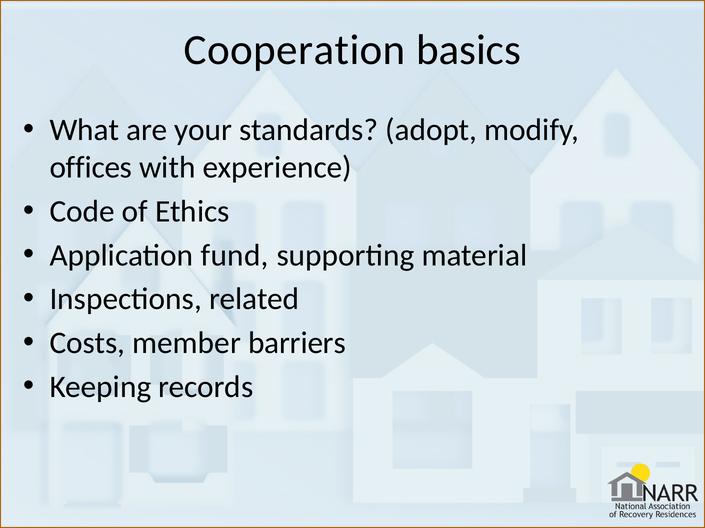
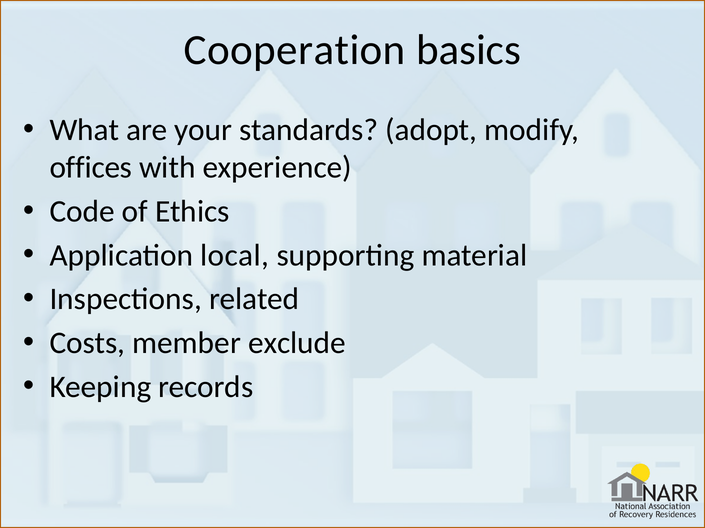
fund: fund -> local (235, 256)
barriers: barriers -> exclude (297, 343)
